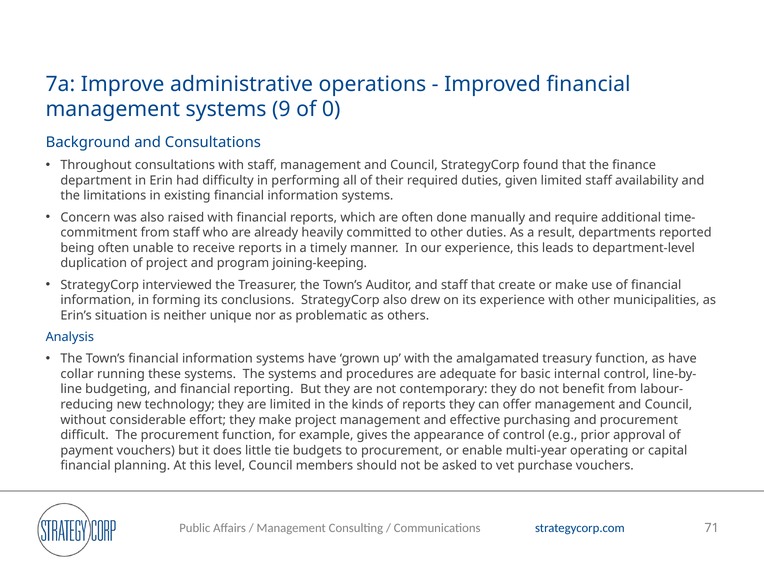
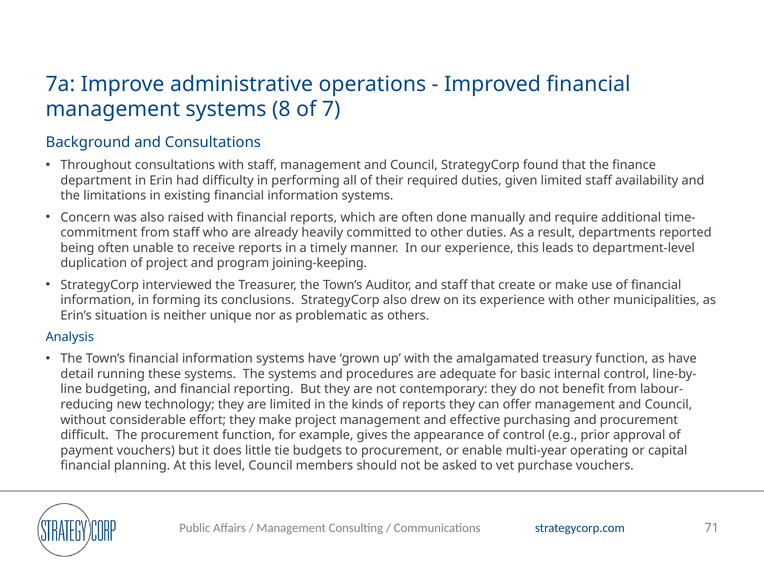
9: 9 -> 8 (281, 109)
0: 0 -> 7 (331, 109)
collar: collar -> detail (77, 374)
